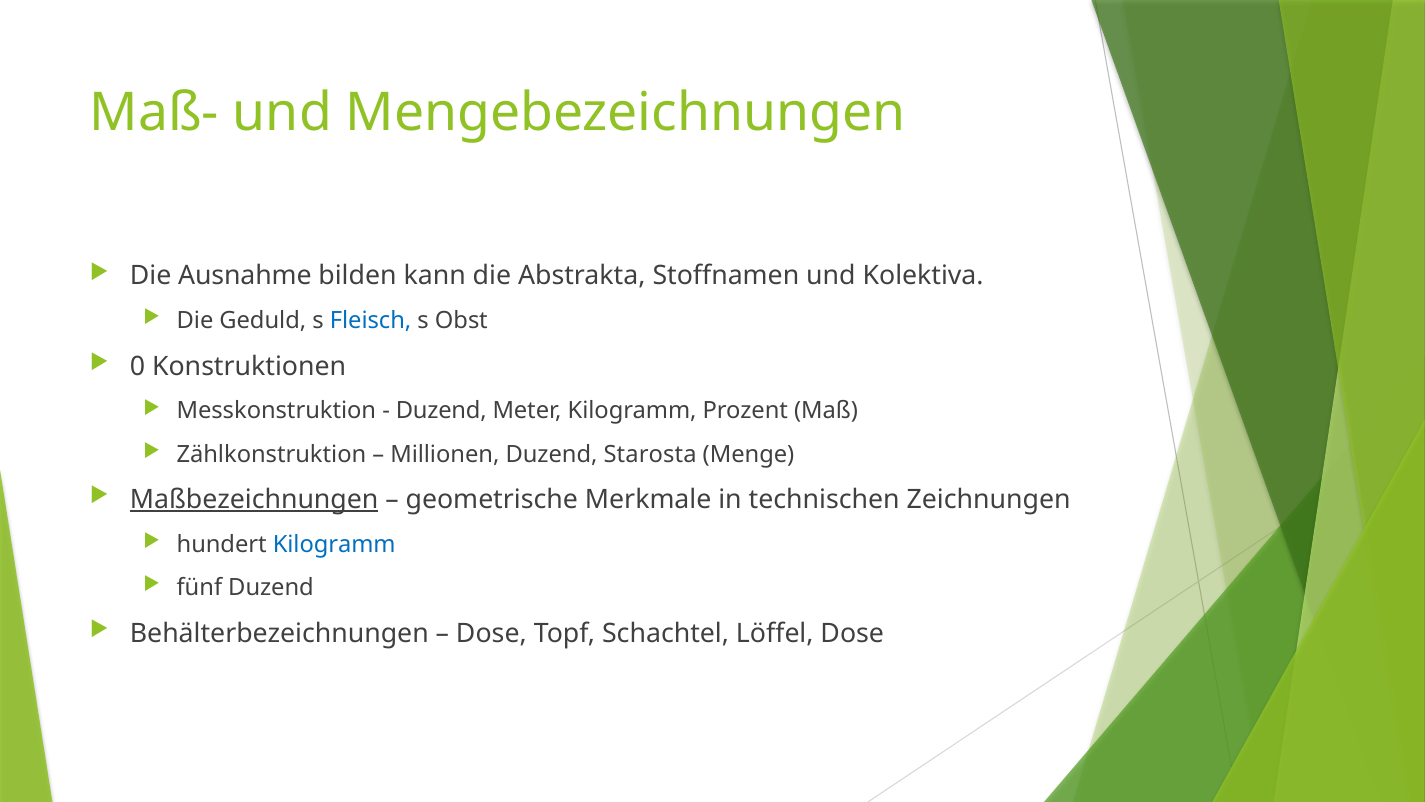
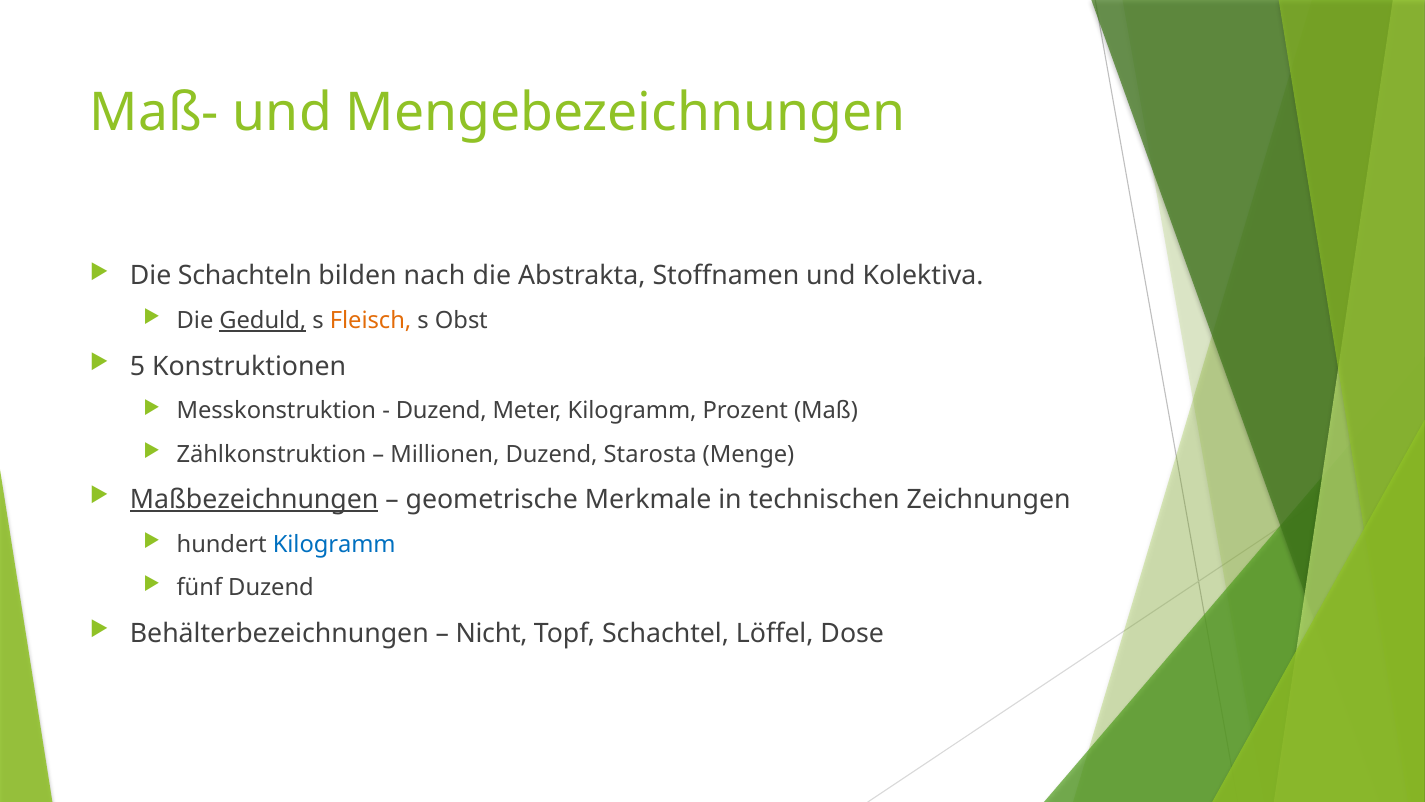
Ausnahme: Ausnahme -> Schachteln (245, 276)
kann: kann -> nach (435, 276)
Geduld underline: none -> present (263, 321)
Fleisch colour: blue -> orange (371, 321)
0: 0 -> 5 (138, 366)
Dose: Dose -> Nicht (492, 633)
